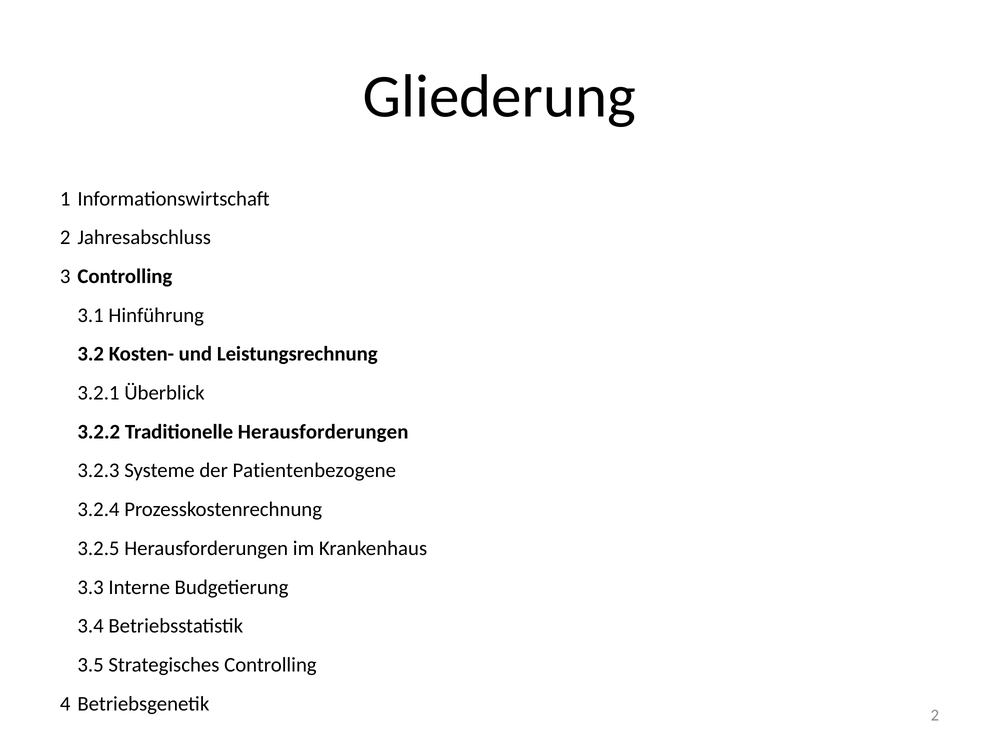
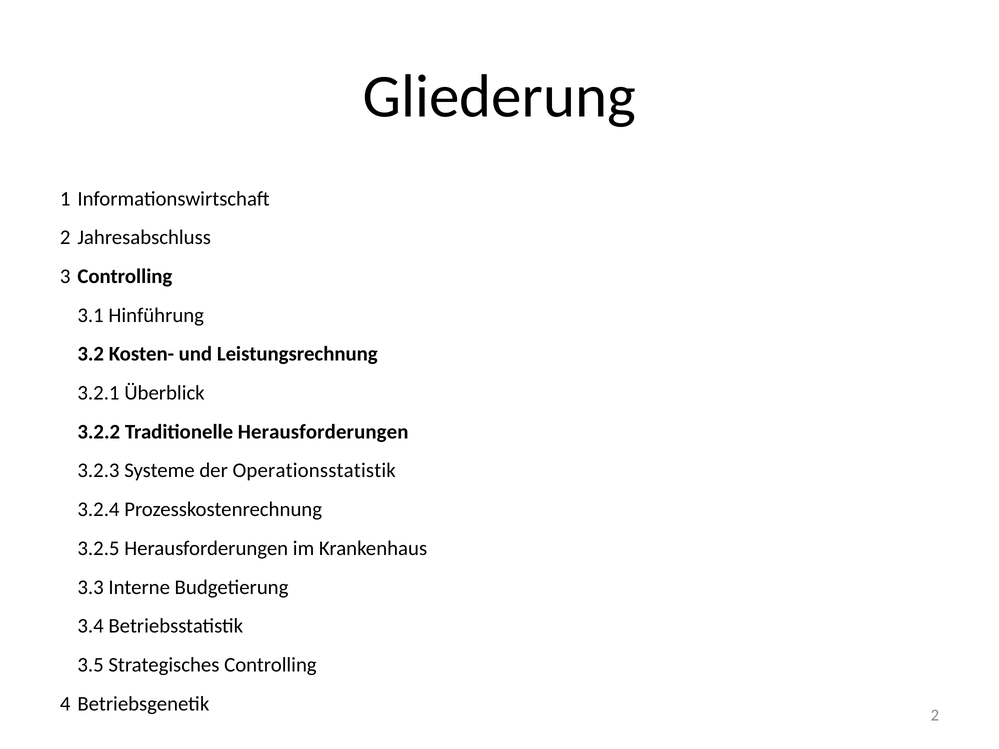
Patientenbezogene: Patientenbezogene -> Operationsstatistik (314, 471)
